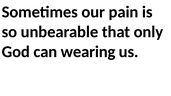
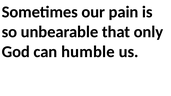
wearing: wearing -> humble (88, 52)
